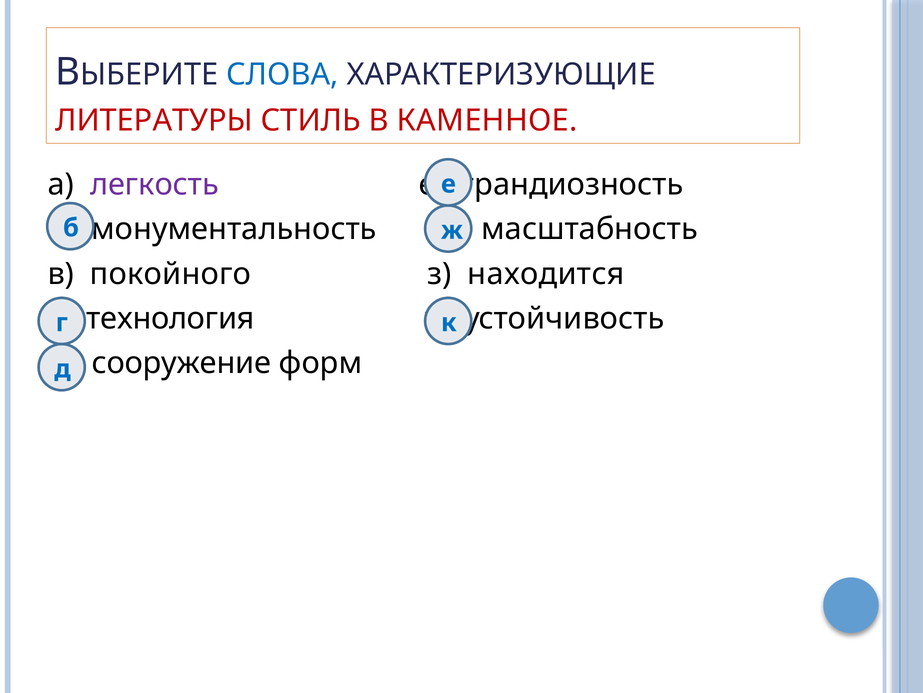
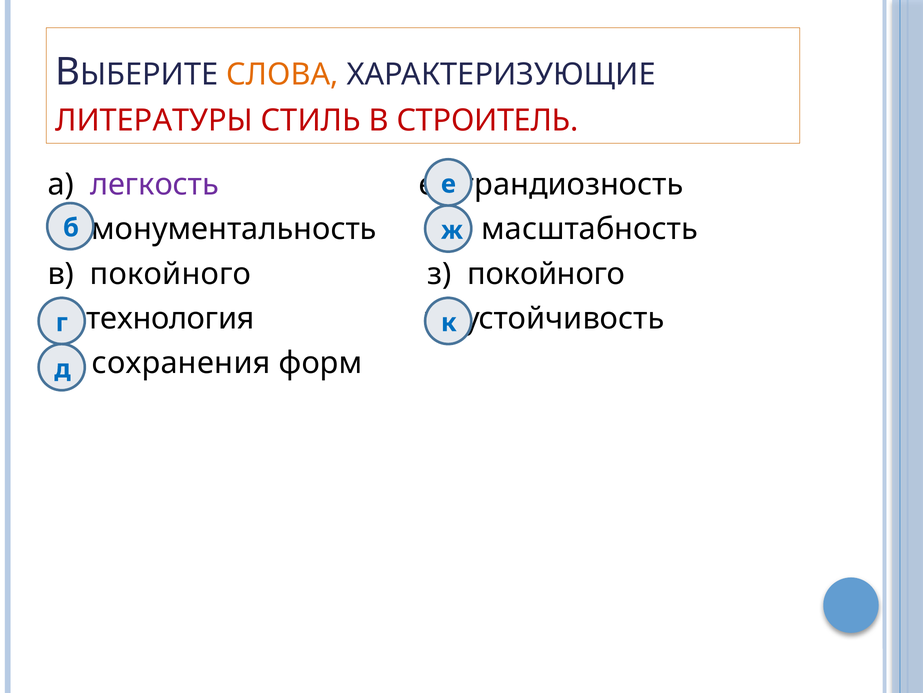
СЛОВА colour: blue -> orange (282, 75)
КАМЕННОЕ: КАМЕННОЕ -> СТРОИТЕЛЬ (488, 121)
з находится: находится -> покойного (546, 274)
сооружение: сооружение -> сохранения (181, 363)
